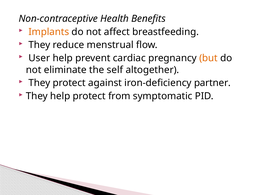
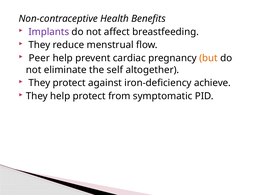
Implants colour: orange -> purple (49, 32)
User: User -> Peer (39, 58)
partner: partner -> achieve (212, 83)
